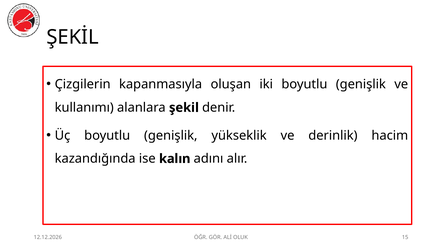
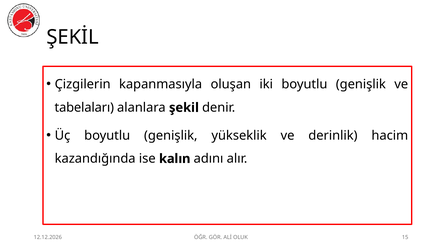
kullanımı: kullanımı -> tabelaları (84, 107)
